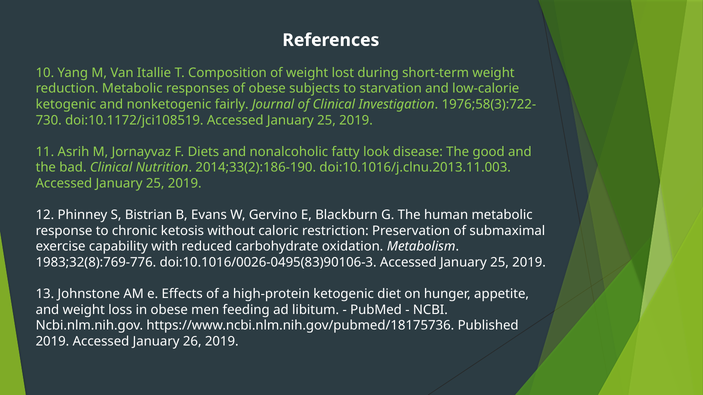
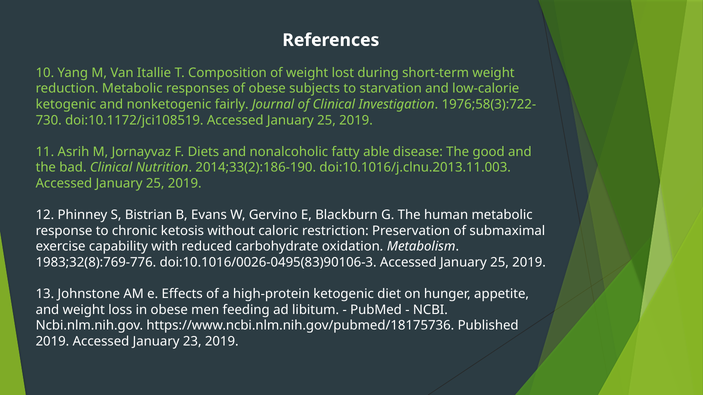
look: look -> able (376, 152)
26: 26 -> 23 (192, 342)
